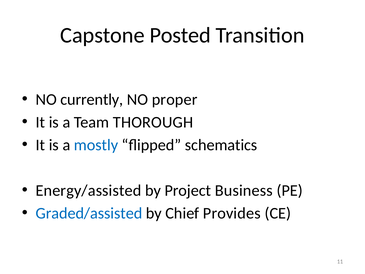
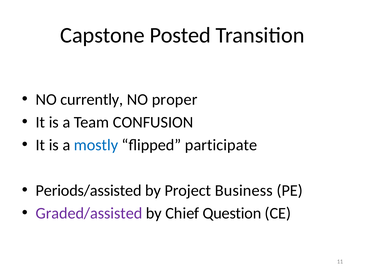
THOROUGH: THOROUGH -> CONFUSION (153, 122)
schematics: schematics -> participate (221, 145)
Energy/assisted: Energy/assisted -> Periods/assisted (89, 190)
Graded/assisted colour: blue -> purple (89, 213)
Provides: Provides -> Question (232, 213)
